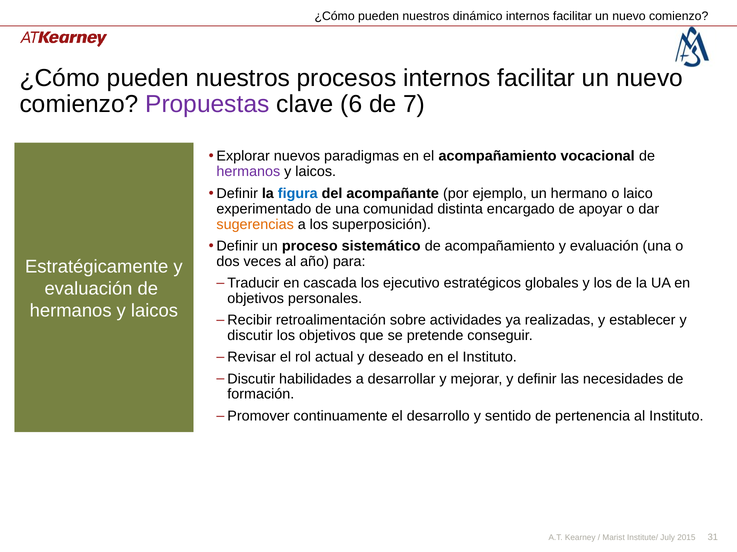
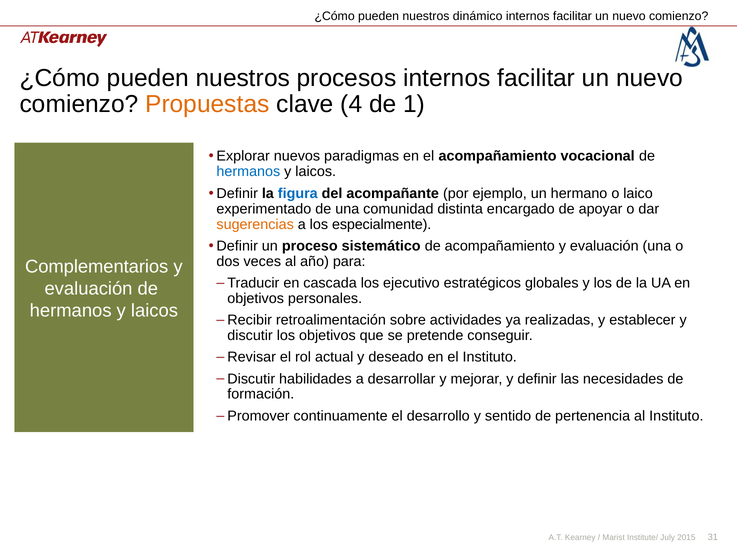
Propuestas colour: purple -> orange (207, 105)
6: 6 -> 4 (351, 105)
7: 7 -> 1 (414, 105)
hermanos colour: purple -> blue (248, 172)
superposición: superposición -> especialmente (382, 225)
Estratégicamente: Estratégicamente -> Complementarios (97, 267)
